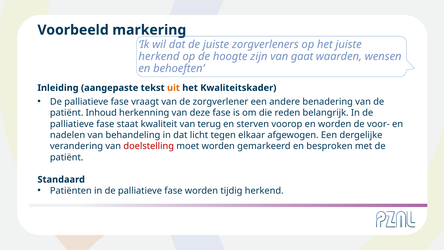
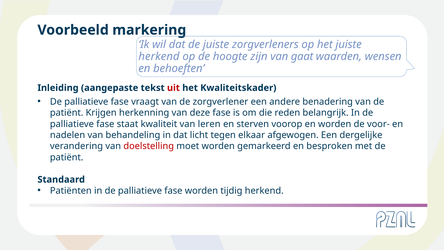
uit colour: orange -> red (173, 88)
Inhoud: Inhoud -> Krijgen (101, 113)
terug: terug -> leren (209, 124)
